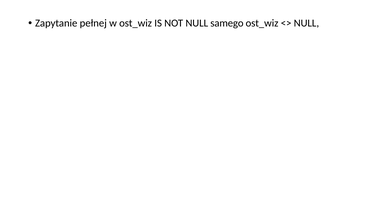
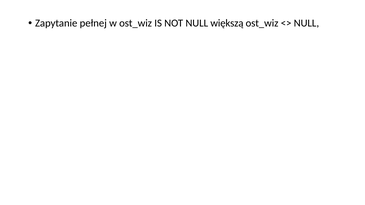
samego: samego -> większą (227, 23)
